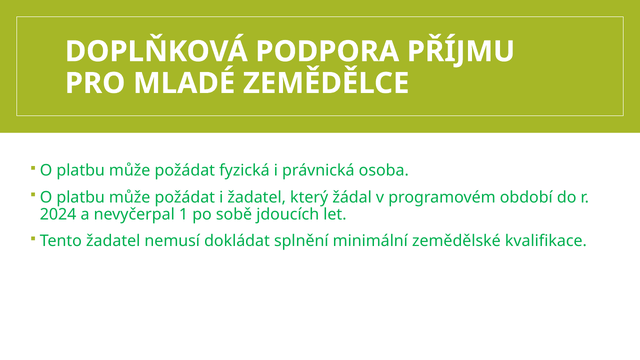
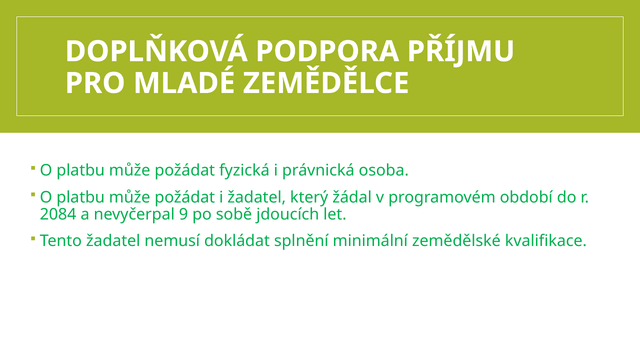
2024: 2024 -> 2084 (58, 215)
1: 1 -> 9 (184, 215)
